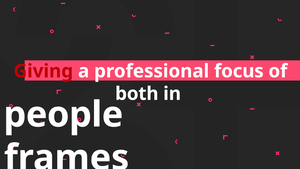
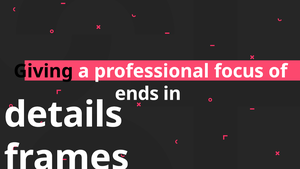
Giving colour: red -> black (43, 71)
both: both -> ends (137, 94)
people: people -> details (63, 115)
